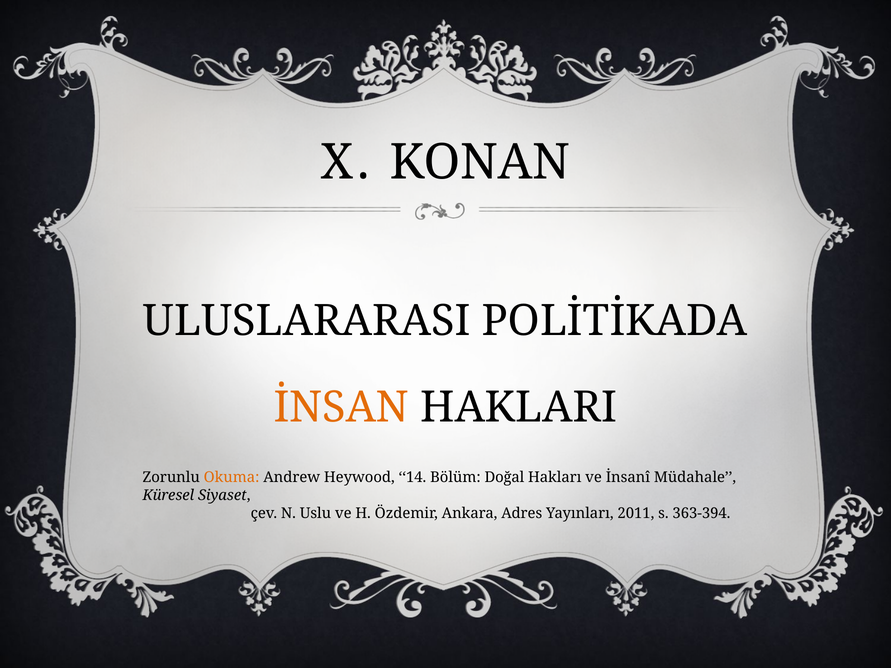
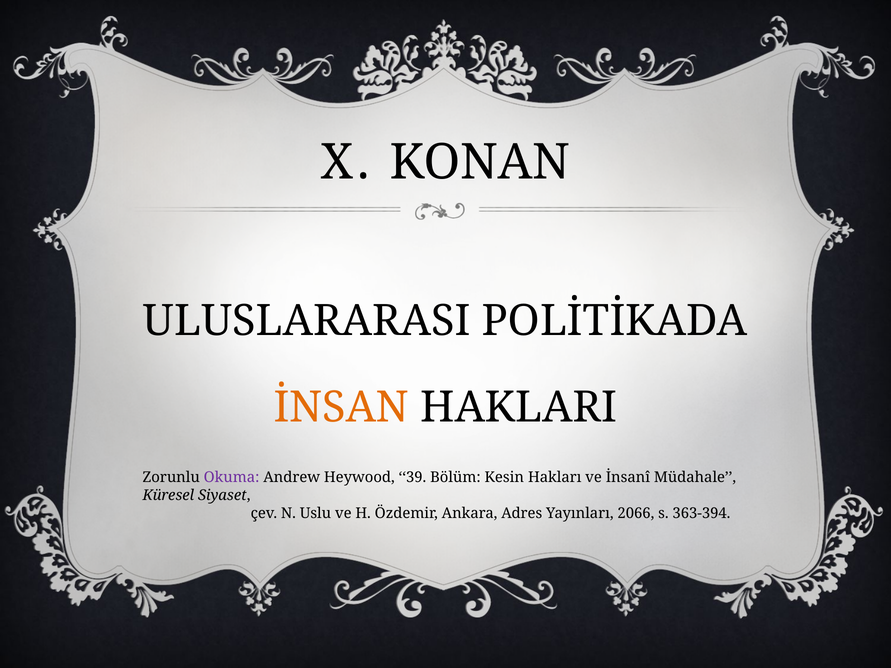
Okuma colour: orange -> purple (232, 478)
14: 14 -> 39 (412, 478)
Doğal: Doğal -> Kesin (504, 478)
2011: 2011 -> 2066 (636, 513)
